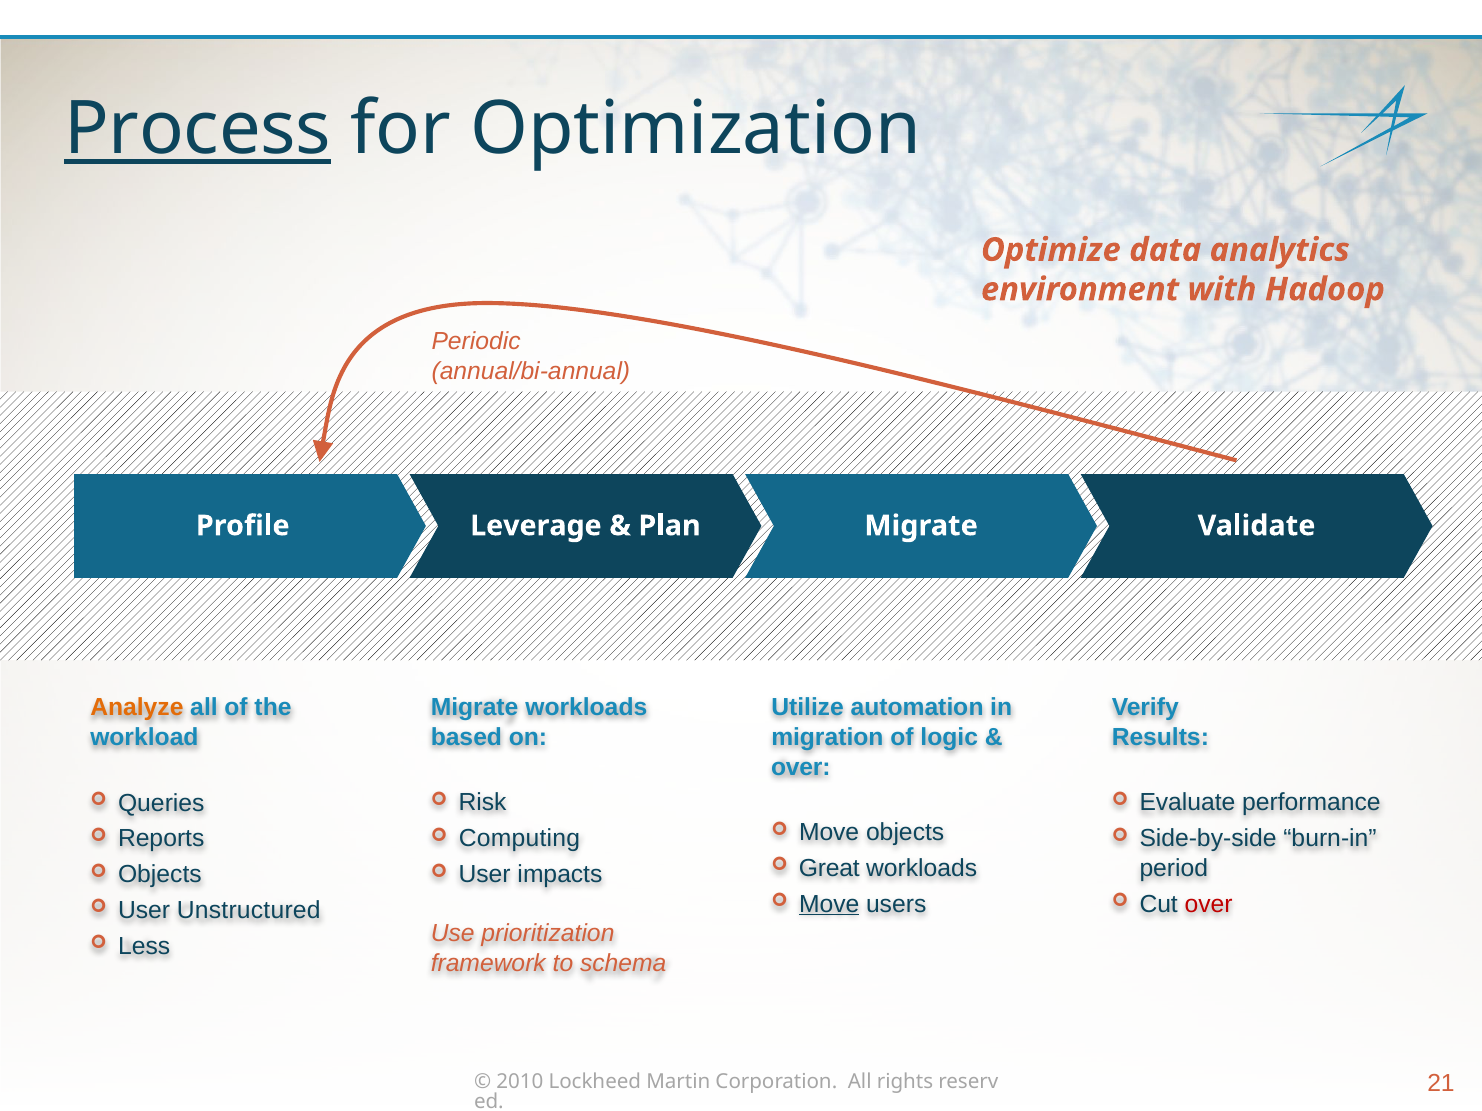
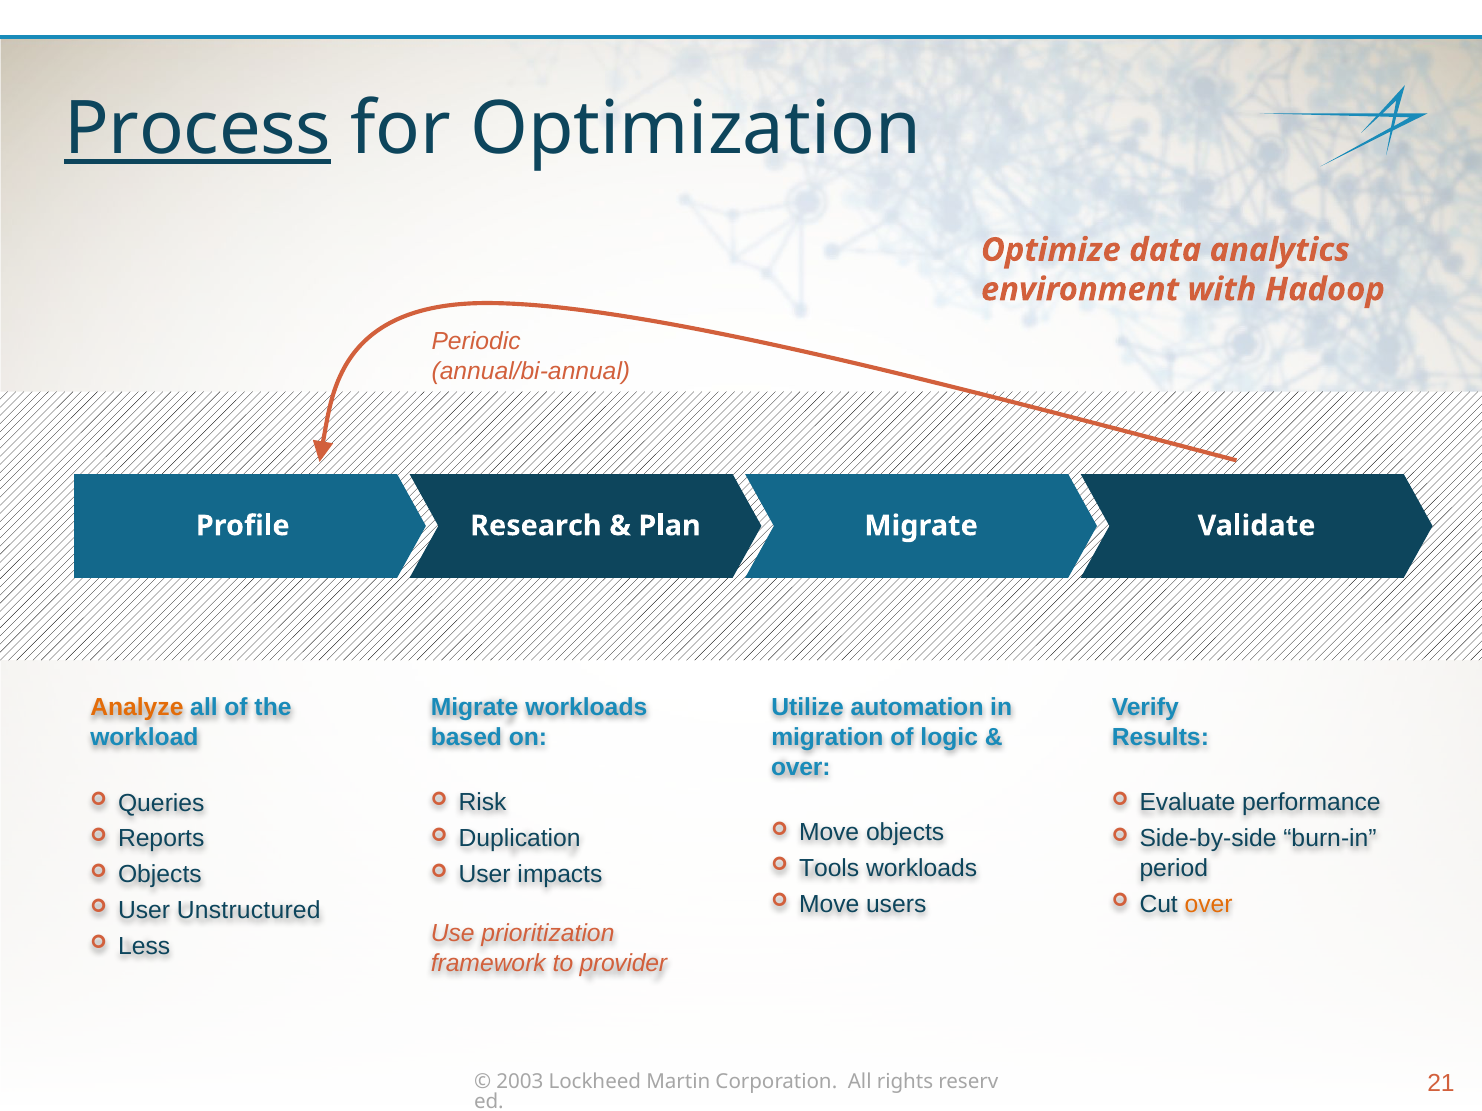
Leverage: Leverage -> Research (536, 526)
Computing: Computing -> Duplication (520, 839)
Great: Great -> Tools (829, 869)
Move underline: present -> none (829, 904)
over colour: red -> orange (1209, 904)
schema: schema -> provider (623, 964)
2010: 2010 -> 2003 (520, 1082)
